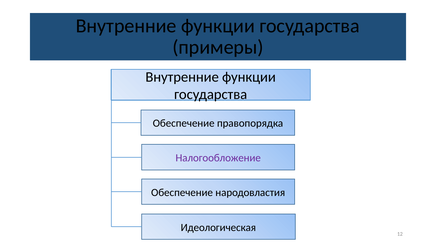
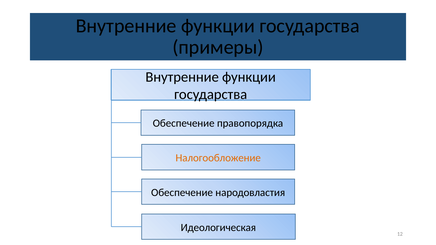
Налогообложение colour: purple -> orange (218, 158)
